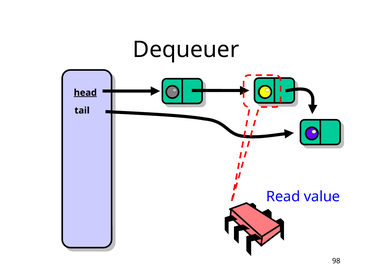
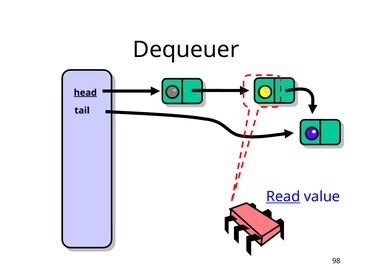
Read underline: none -> present (283, 197)
